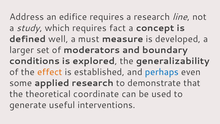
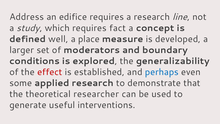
must: must -> place (89, 39)
effect colour: orange -> red (50, 72)
coordinate: coordinate -> researcher (96, 94)
